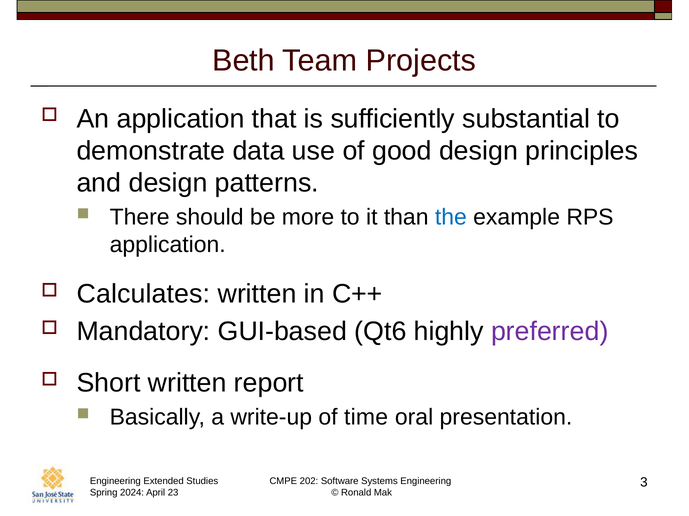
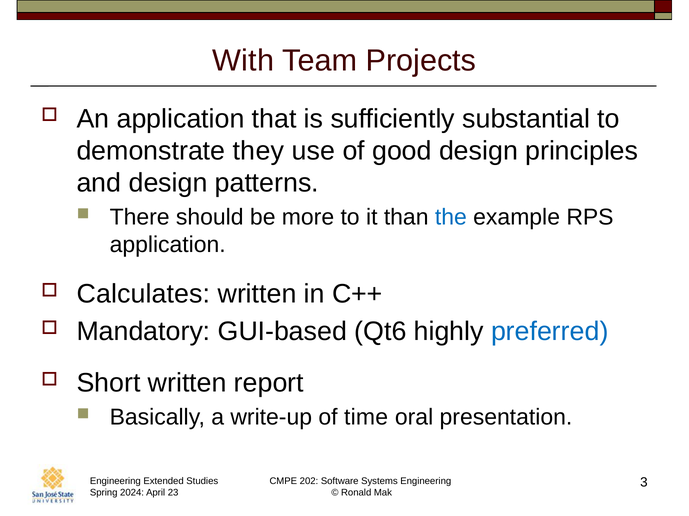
Beth: Beth -> With (243, 61)
data: data -> they (258, 151)
preferred colour: purple -> blue (550, 332)
